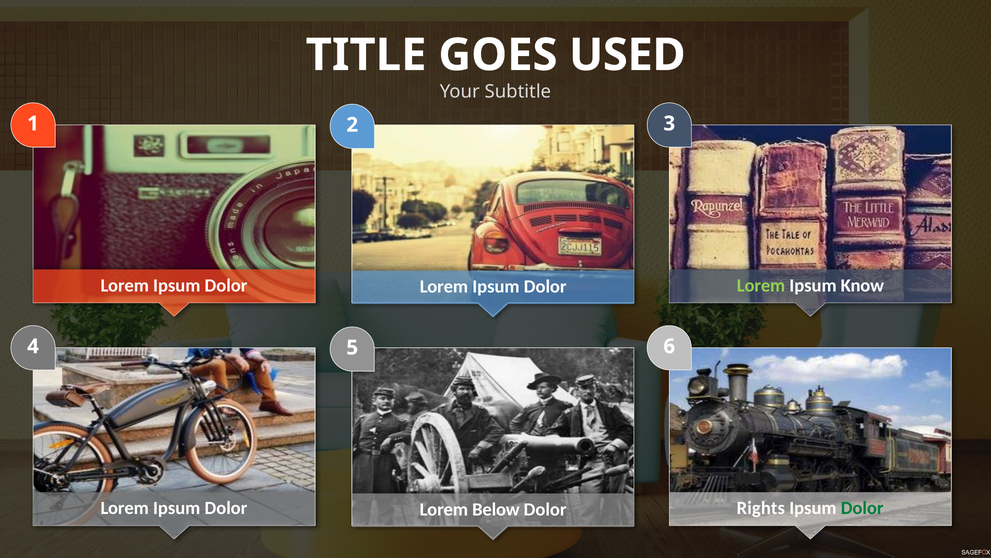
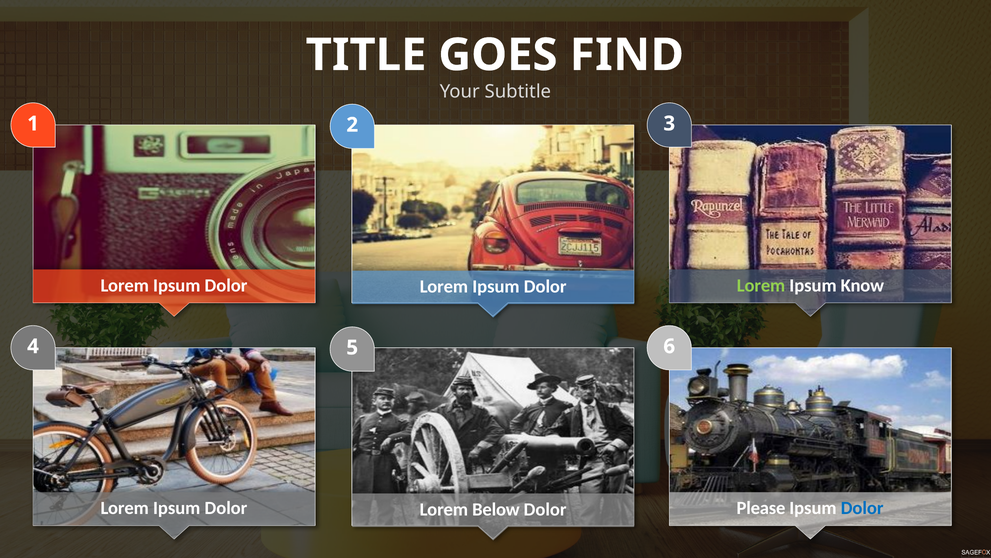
USED: USED -> FIND (627, 55)
Rights: Rights -> Please (761, 508)
Dolor colour: green -> blue (862, 508)
